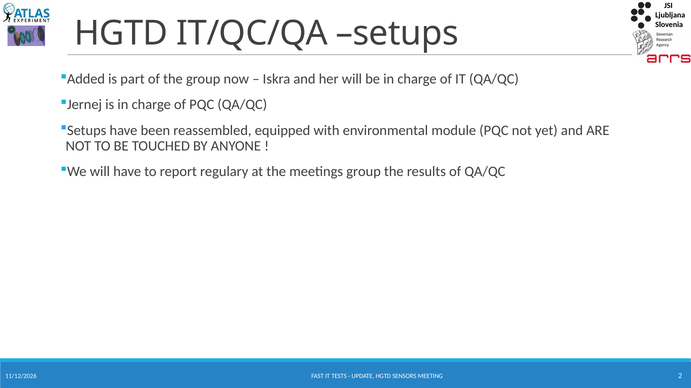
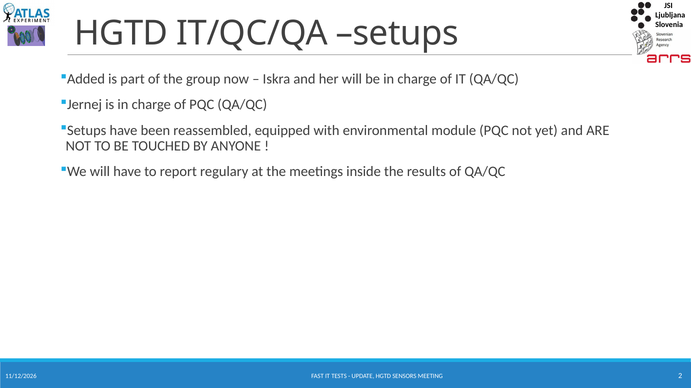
meetings group: group -> inside (364, 172)
